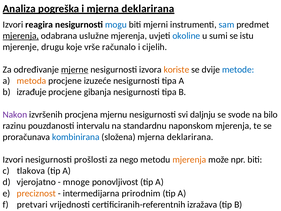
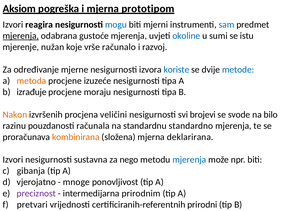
Analiza: Analiza -> Aksiom (19, 9)
i mjerna deklarirana: deklarirana -> prototipom (148, 9)
uslužne: uslužne -> gustoće (94, 36)
drugu: drugu -> nužan (53, 47)
cijelih: cijelih -> razvoj (155, 47)
mjerne underline: present -> none (75, 69)
koriste colour: orange -> blue (176, 69)
gibanja: gibanja -> moraju (97, 92)
Nakon colour: purple -> orange (15, 114)
mjernu: mjernu -> veličini (114, 114)
daljnju: daljnju -> brojevi (203, 114)
intervalu: intervalu -> računala (93, 126)
naponskom: naponskom -> standardno (191, 126)
kombinirana colour: blue -> orange (76, 137)
prošlosti: prošlosti -> sustavna (91, 159)
mjerenja colour: orange -> blue (189, 159)
tlakova: tlakova -> gibanja (31, 171)
preciznost colour: orange -> purple (36, 193)
izražava: izražava -> prirodni (202, 204)
